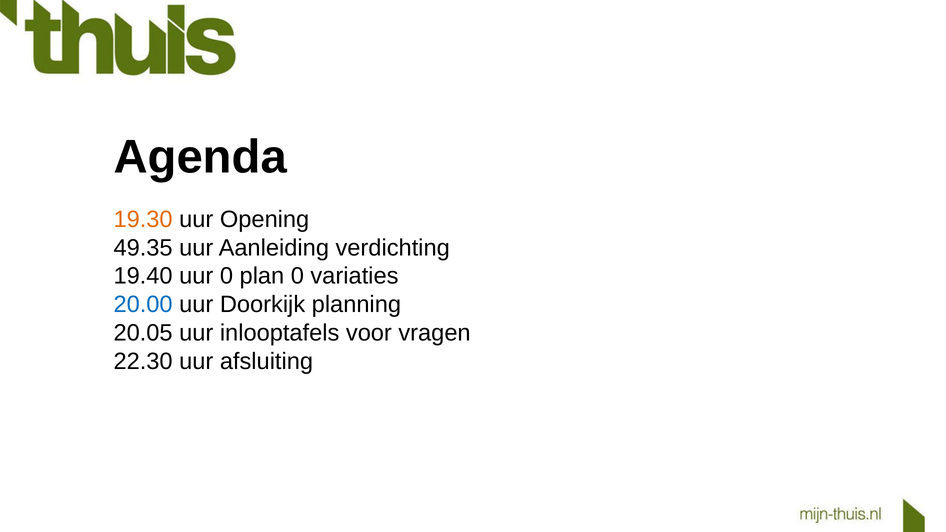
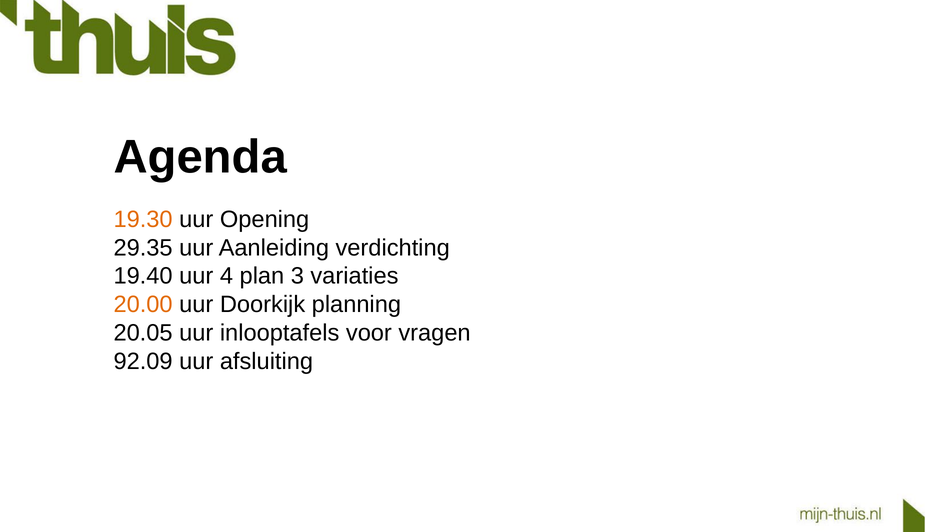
49.35: 49.35 -> 29.35 (143, 248)
uur 0: 0 -> 4 (226, 276)
plan 0: 0 -> 3 (297, 276)
20.00 colour: blue -> orange (143, 305)
22.30: 22.30 -> 92.09 (143, 361)
